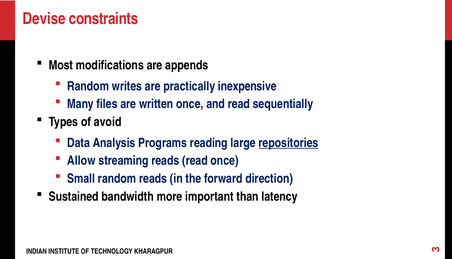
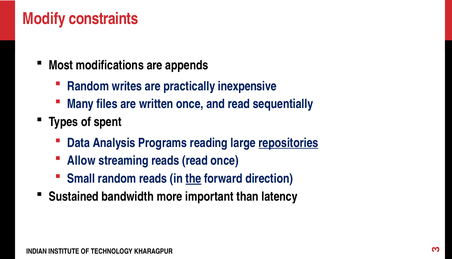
Devise: Devise -> Modify (44, 19)
avoid: avoid -> spent (108, 122)
the underline: none -> present (193, 178)
